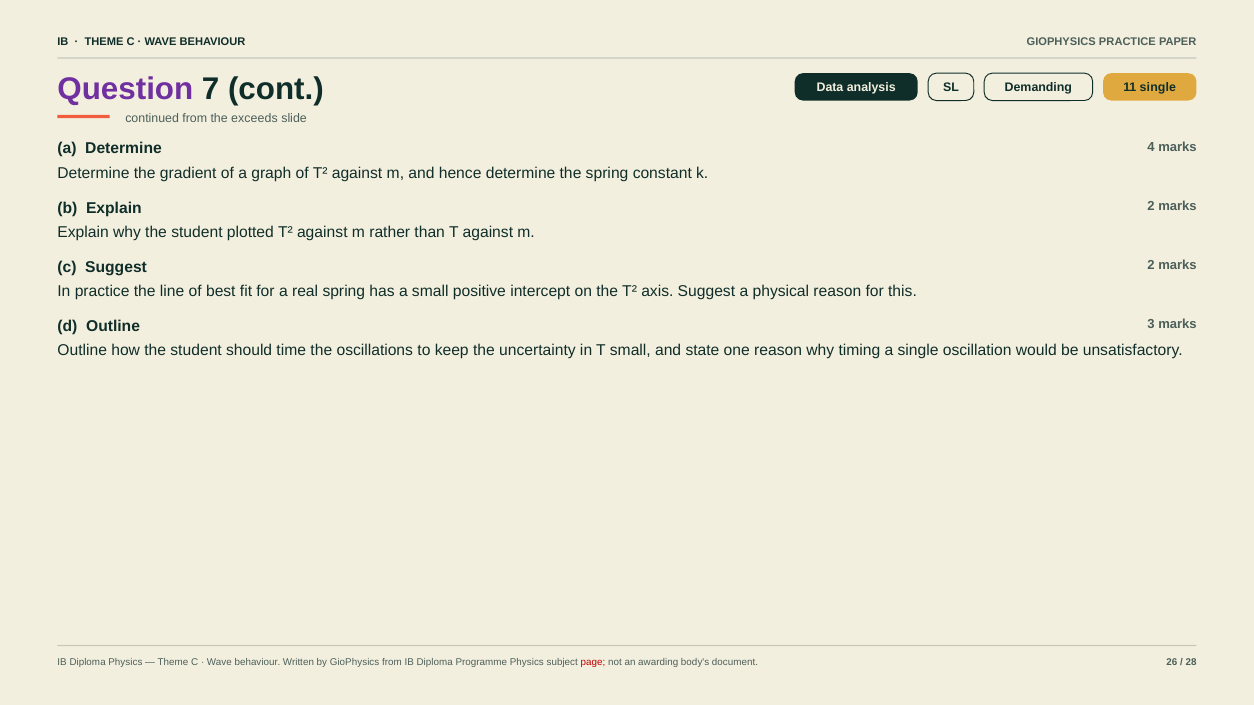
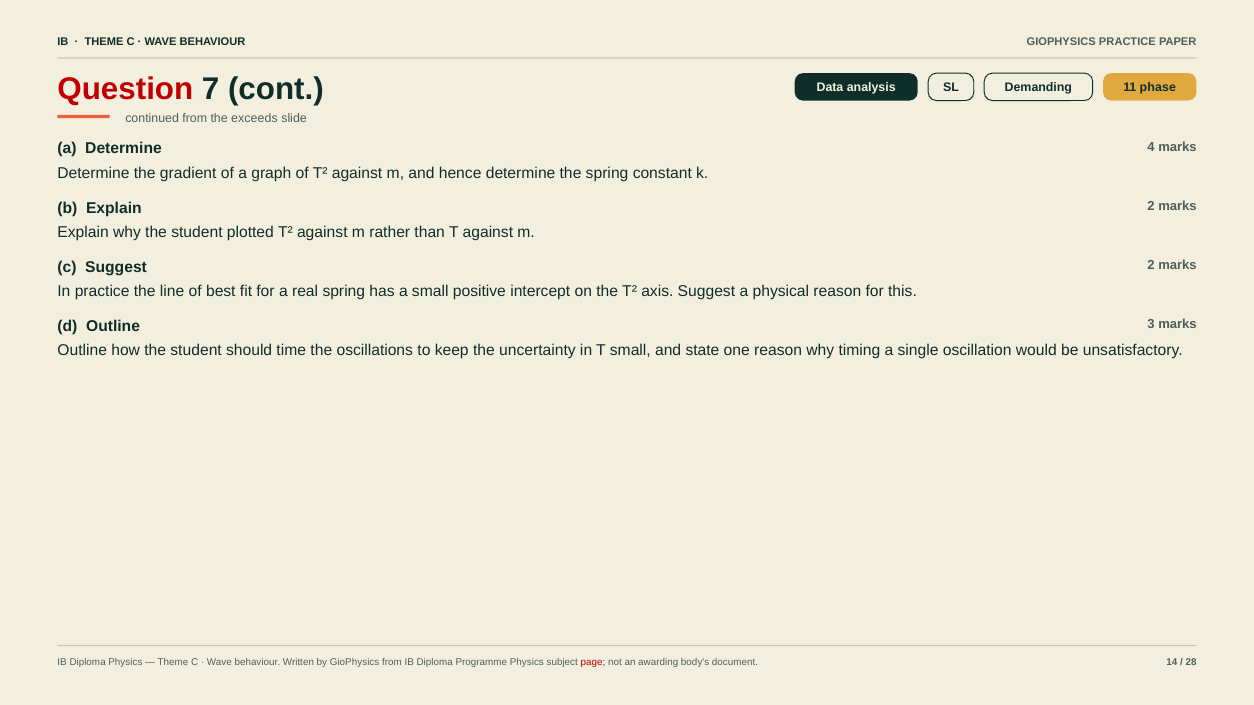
Question colour: purple -> red (125, 89)
11 single: single -> phase (1158, 88)
26: 26 -> 14 (1172, 662)
